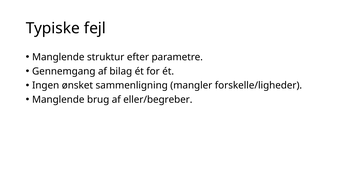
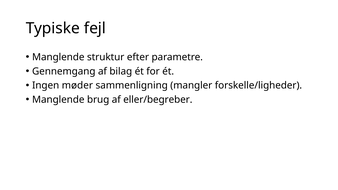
ønsket: ønsket -> møder (77, 85)
